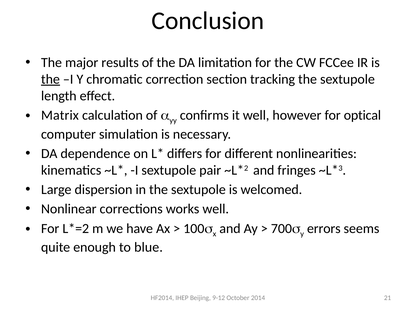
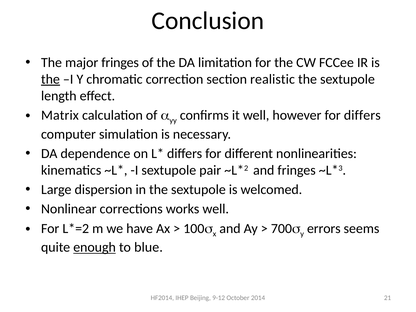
major results: results -> fringes (120, 63)
tracking: tracking -> realistic (273, 79)
for optical: optical -> differs (362, 115)
enough underline: none -> present (95, 247)
